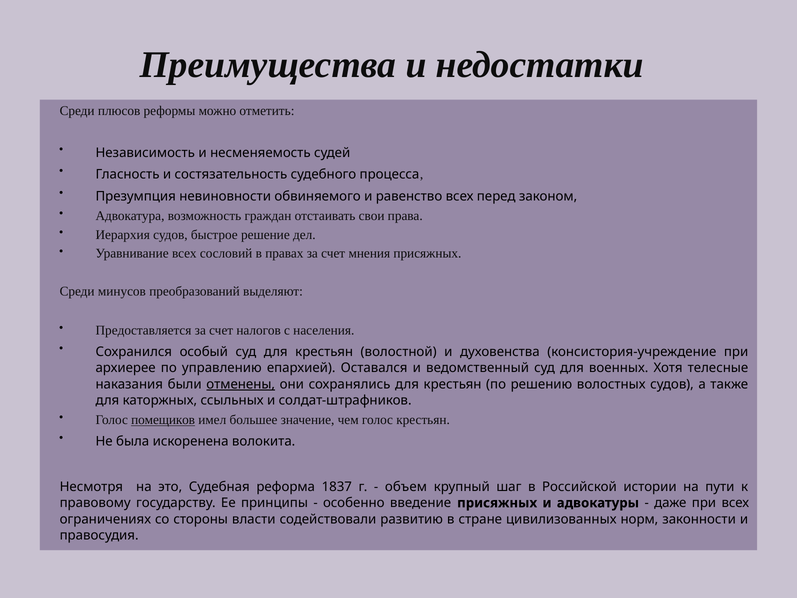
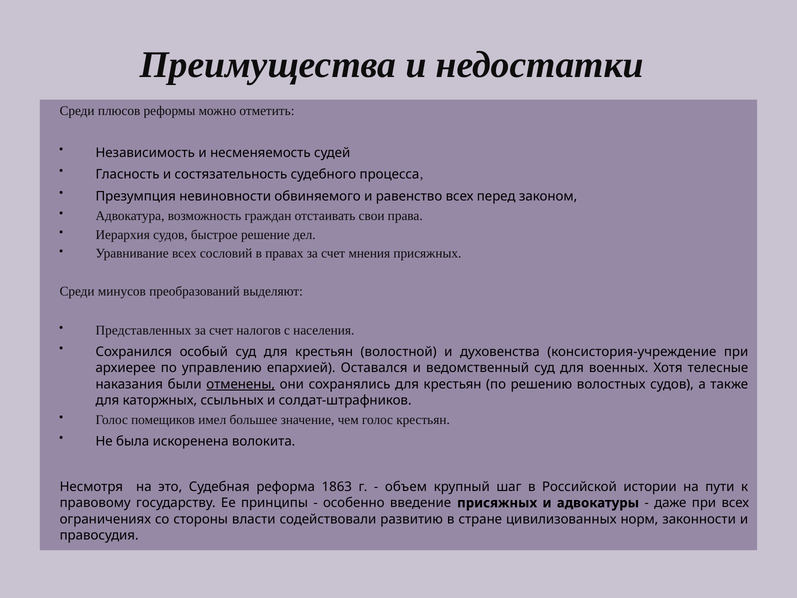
Предоставляется: Предоставляется -> Представленных (143, 330)
помещиков underline: present -> none (163, 420)
1837: 1837 -> 1863 (337, 487)
